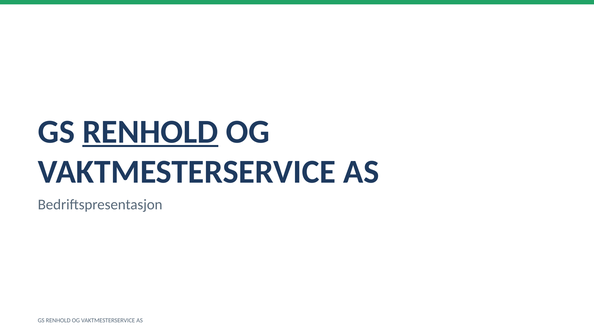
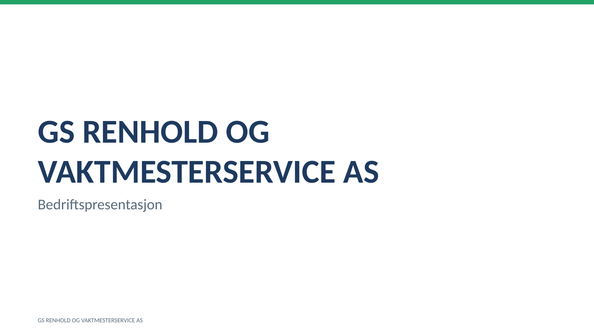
RENHOLD underline: present -> none (150, 132)
